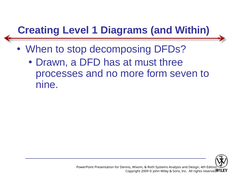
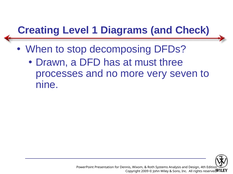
Within: Within -> Check (192, 30)
form: form -> very (157, 74)
